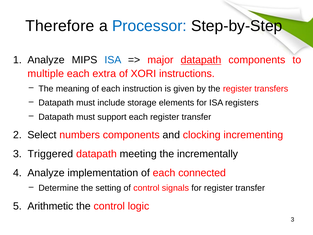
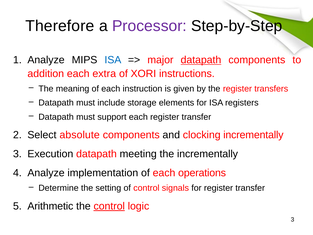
Processor colour: blue -> purple (149, 26)
multiple: multiple -> addition (46, 74)
numbers: numbers -> absolute (80, 135)
clocking incrementing: incrementing -> incrementally (253, 135)
Triggered: Triggered -> Execution (50, 154)
connected: connected -> operations (202, 173)
control underline: none -> present (109, 206)
